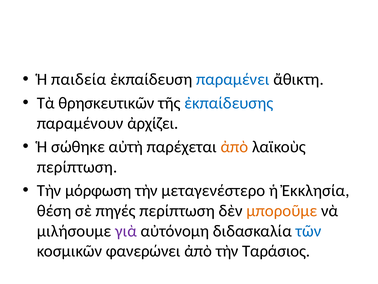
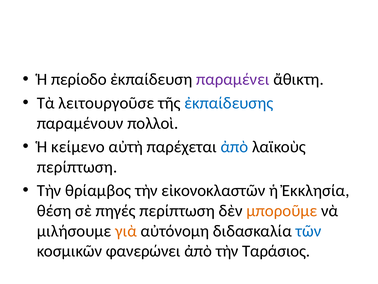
παιδεία: παιδεία -> περίοδο (79, 79)
παραμένει colour: blue -> purple (233, 79)
θρησκευτικῶν: θρησκευτικῶν -> λειτουργοῦσε (106, 103)
ἀρχίζει: ἀρχίζει -> πολλοὶ (153, 123)
σώθηκε: σώθηκε -> κείμενο (78, 147)
ἀπὸ colour: orange -> blue (234, 147)
μόρφωση: μόρφωση -> θρίαμβος (98, 190)
μεταγενέστερο: μεταγενέστερο -> εἰκονοκλαστῶν (213, 190)
γιὰ colour: purple -> orange (126, 231)
